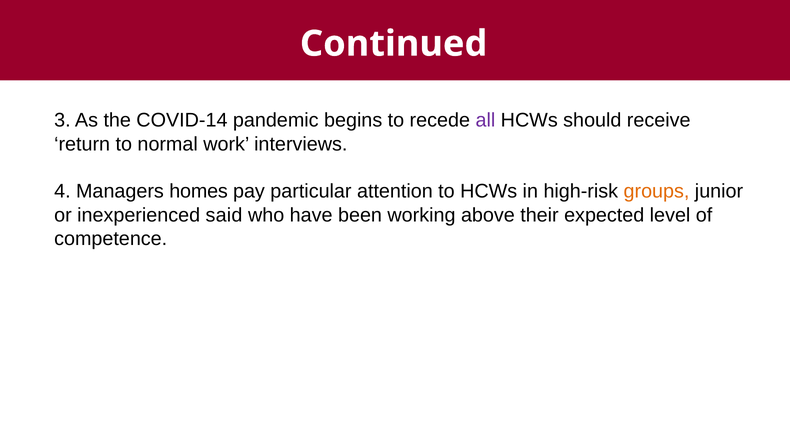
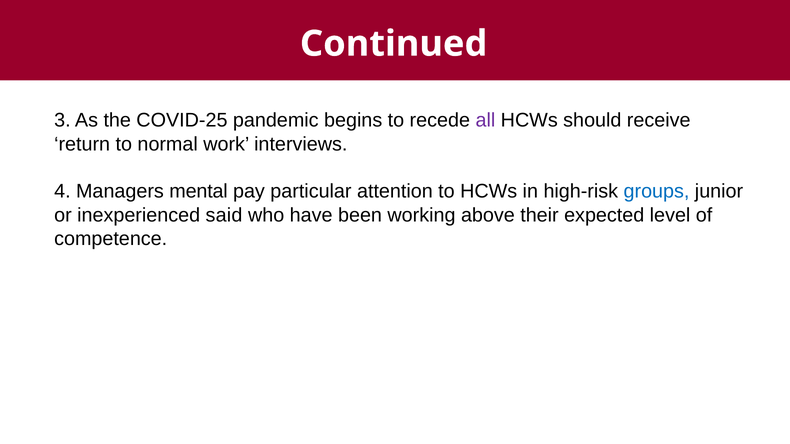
COVID-14: COVID-14 -> COVID-25 (182, 120)
homes: homes -> mental (199, 192)
groups colour: orange -> blue (656, 192)
